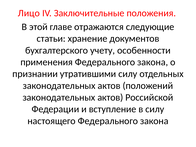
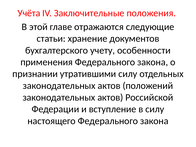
Лицо: Лицо -> Учёта (29, 13)
